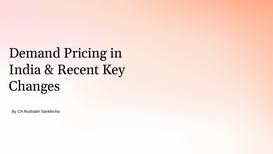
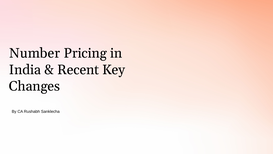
Demand: Demand -> Number (35, 53)
